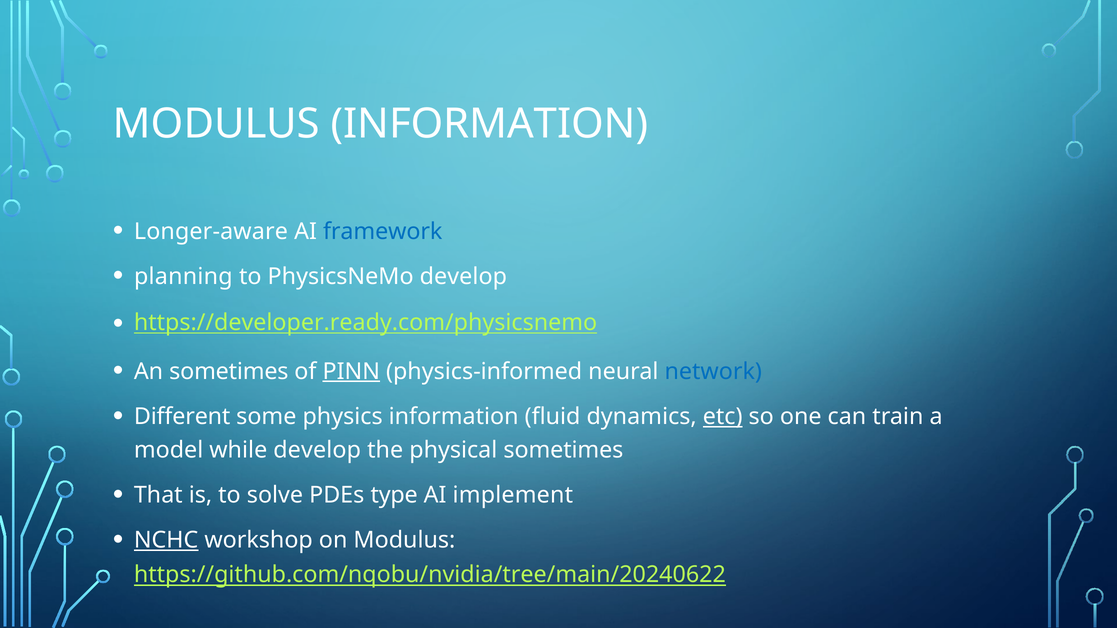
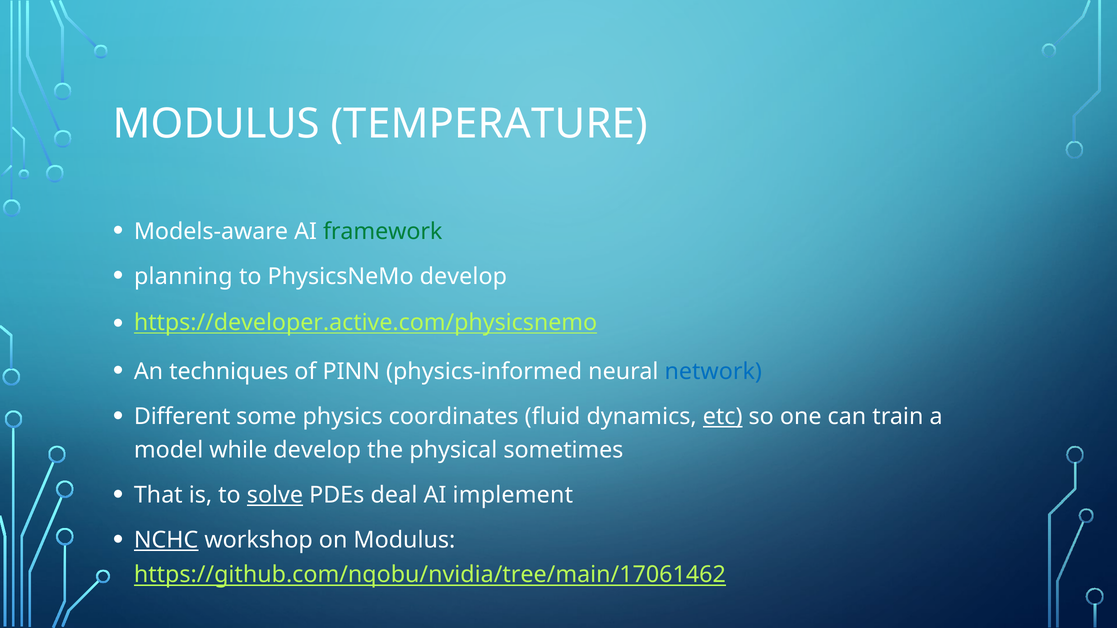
MODULUS INFORMATION: INFORMATION -> TEMPERATURE (489, 124)
Longer-aware: Longer-aware -> Models-aware (211, 231)
framework colour: blue -> green (383, 231)
https://developer.ready.com/physicsnemo: https://developer.ready.com/physicsnemo -> https://developer.active.com/physicsnemo (366, 323)
An sometimes: sometimes -> techniques (229, 372)
PINN underline: present -> none (351, 372)
physics information: information -> coordinates (454, 417)
solve underline: none -> present (275, 495)
type: type -> deal (394, 495)
https://github.com/nqobu/nvidia/tree/main/20240622: https://github.com/nqobu/nvidia/tree/main/20240622 -> https://github.com/nqobu/nvidia/tree/main/17061462 (430, 575)
